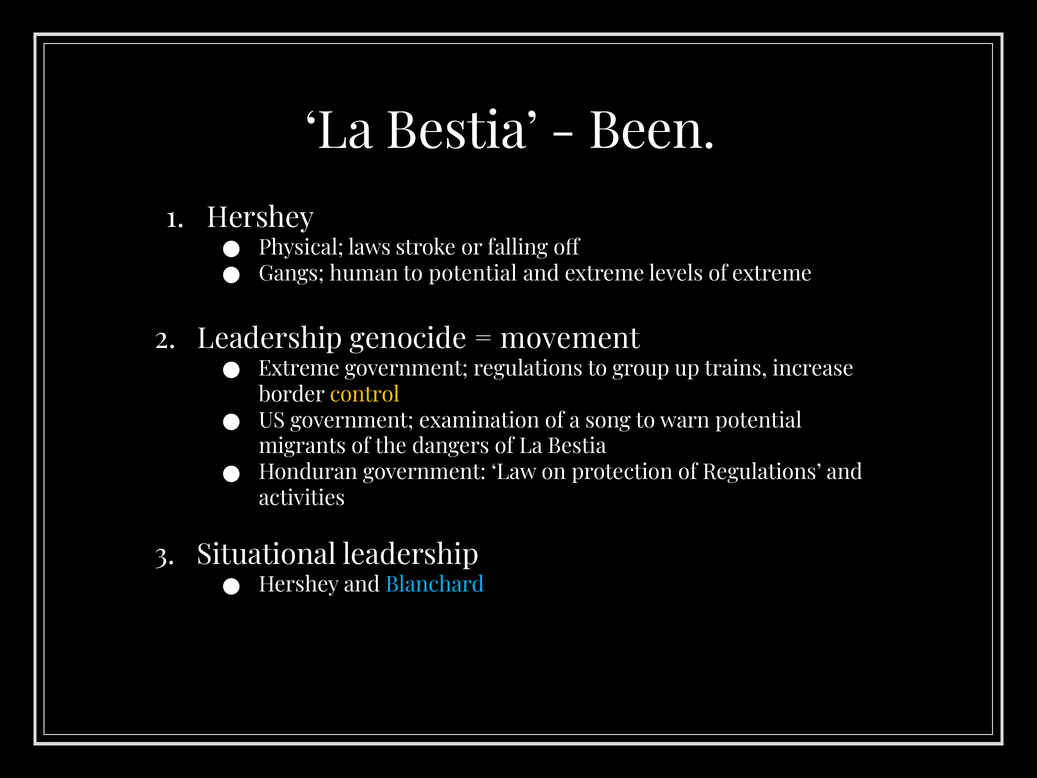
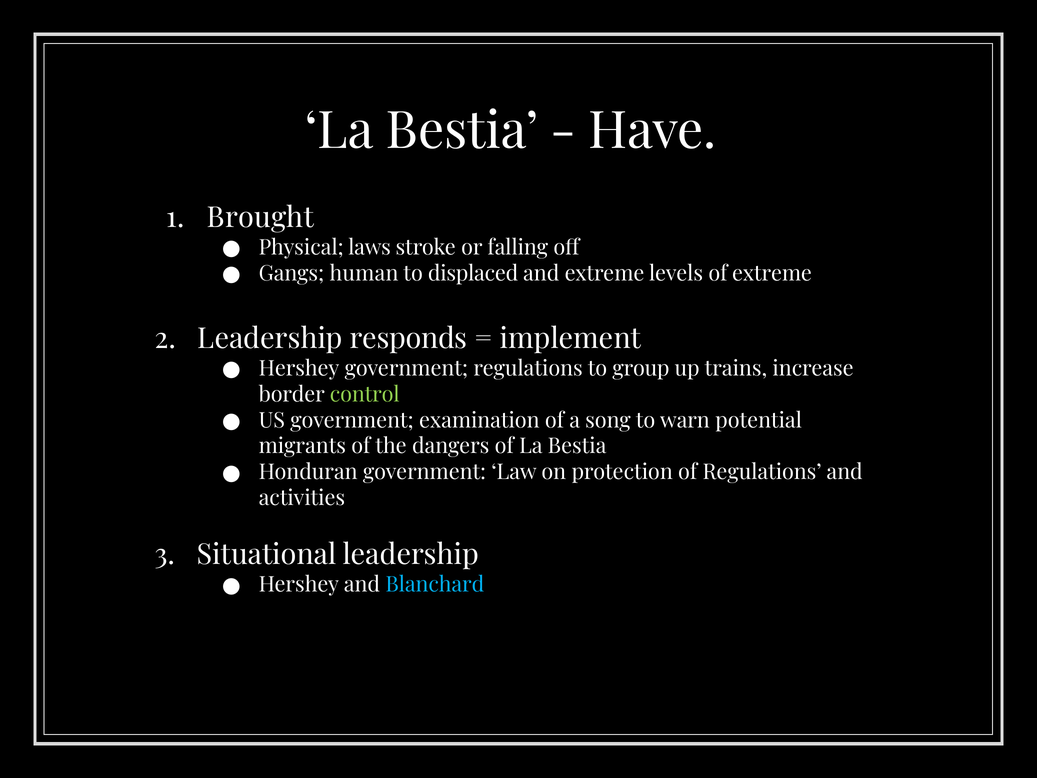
Been: Been -> Have (652, 131)
Hershey: Hershey -> Brought (260, 218)
to potential: potential -> displaced (473, 273)
genocide: genocide -> responds (409, 339)
movement: movement -> implement (570, 339)
Extreme: Extreme -> Hershey (299, 368)
control colour: yellow -> light green (365, 394)
